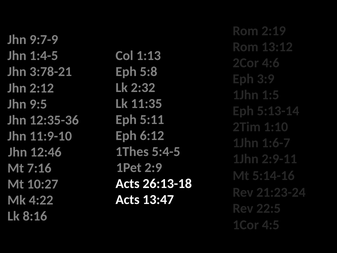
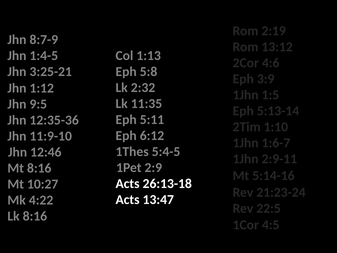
9:7-9: 9:7-9 -> 8:7-9 (44, 40)
3:78-21: 3:78-21 -> 3:25-21 (51, 71)
2:12: 2:12 -> 1:12 (42, 88)
Mt 7:16: 7:16 -> 8:16 (39, 168)
